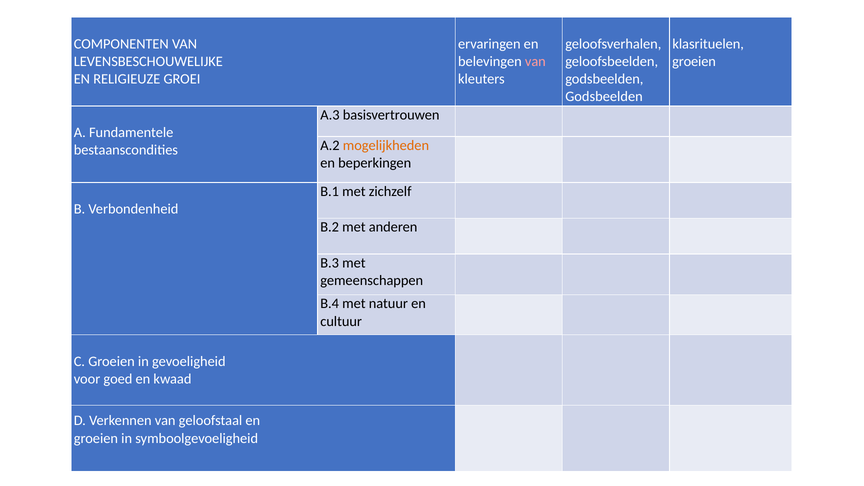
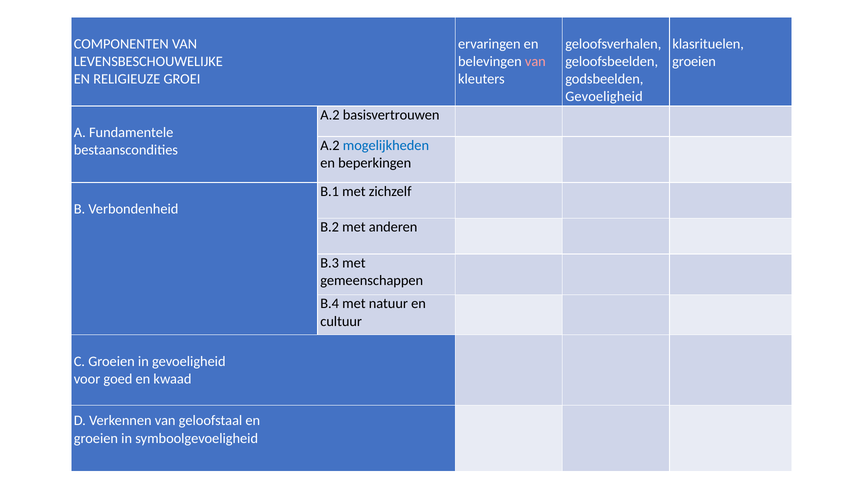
Godsbeelden: Godsbeelden -> Gevoeligheid (604, 97)
A.3: A.3 -> A.2 (330, 115)
mogelijkheden colour: orange -> blue (386, 146)
